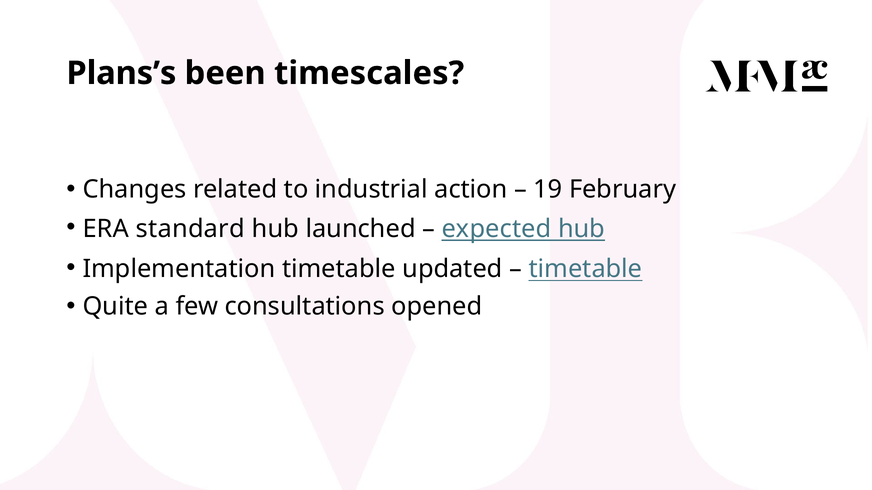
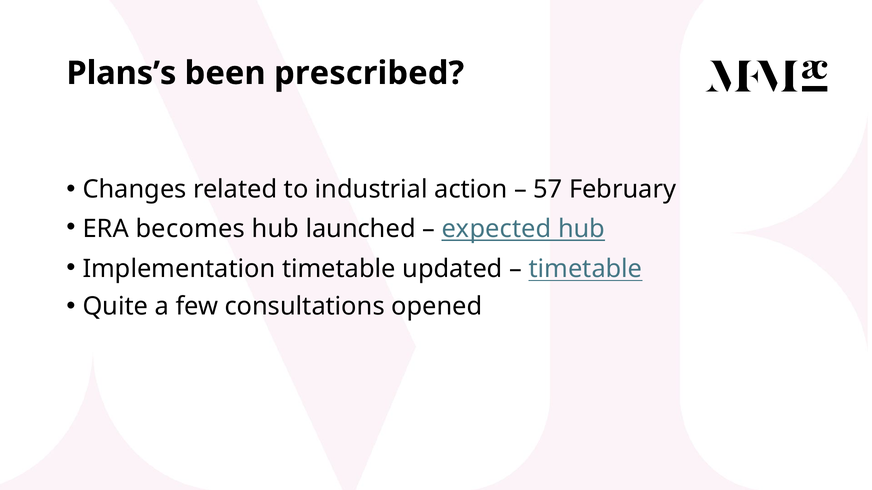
timescales: timescales -> prescribed (369, 73)
19: 19 -> 57 (548, 190)
standard: standard -> becomes (190, 229)
